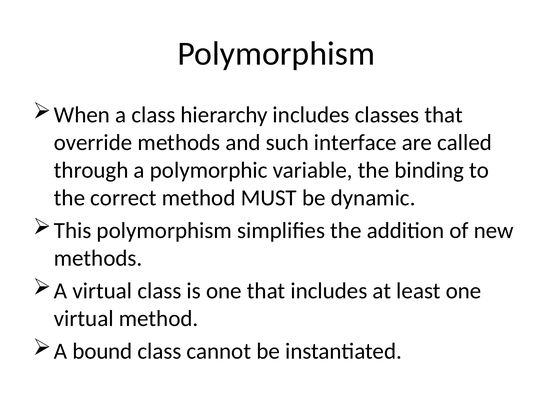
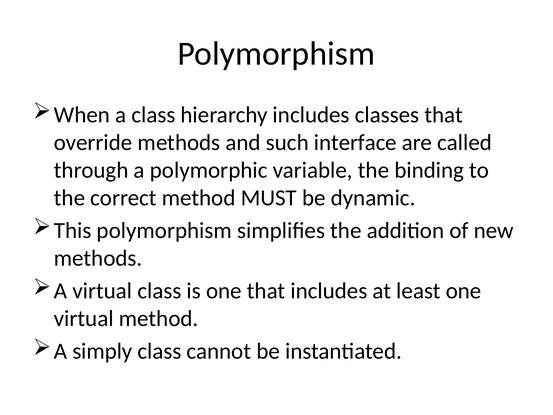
bound: bound -> simply (102, 351)
